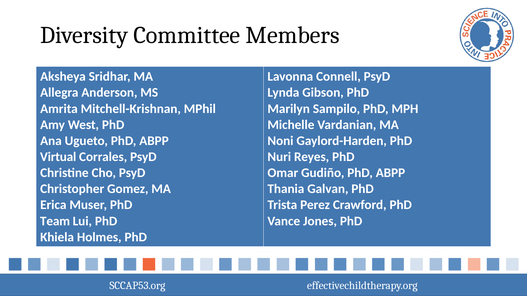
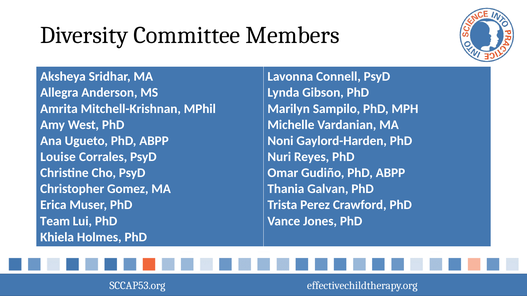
Virtual: Virtual -> Louise (58, 157)
